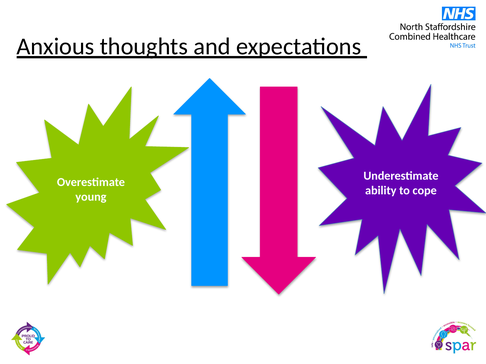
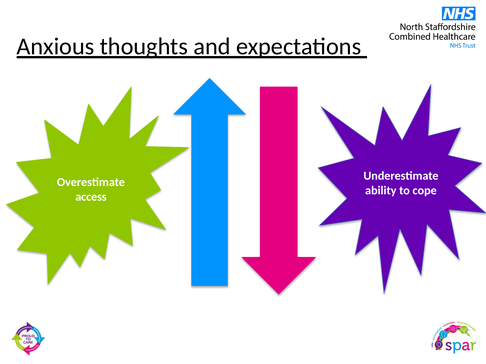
young: young -> access (91, 197)
